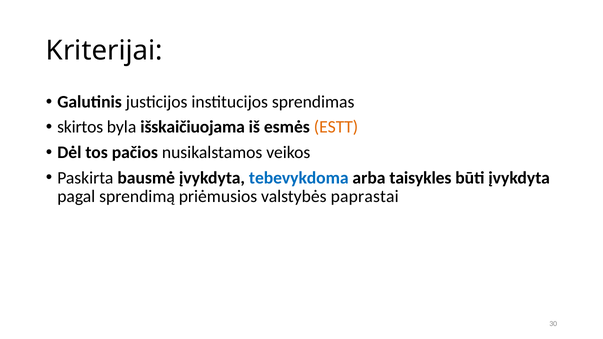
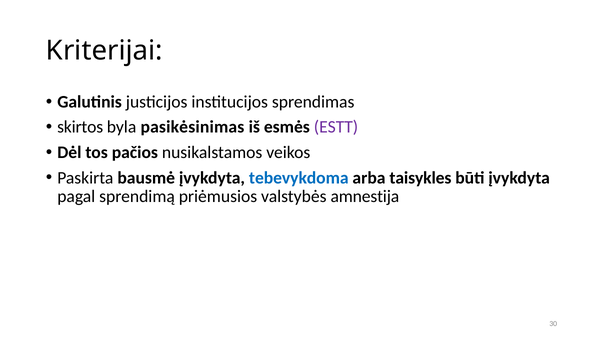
išskaičiuojama: išskaičiuojama -> pasikėsinimas (192, 127)
ESTT colour: orange -> purple (336, 127)
paprastai: paprastai -> amnestija (365, 197)
